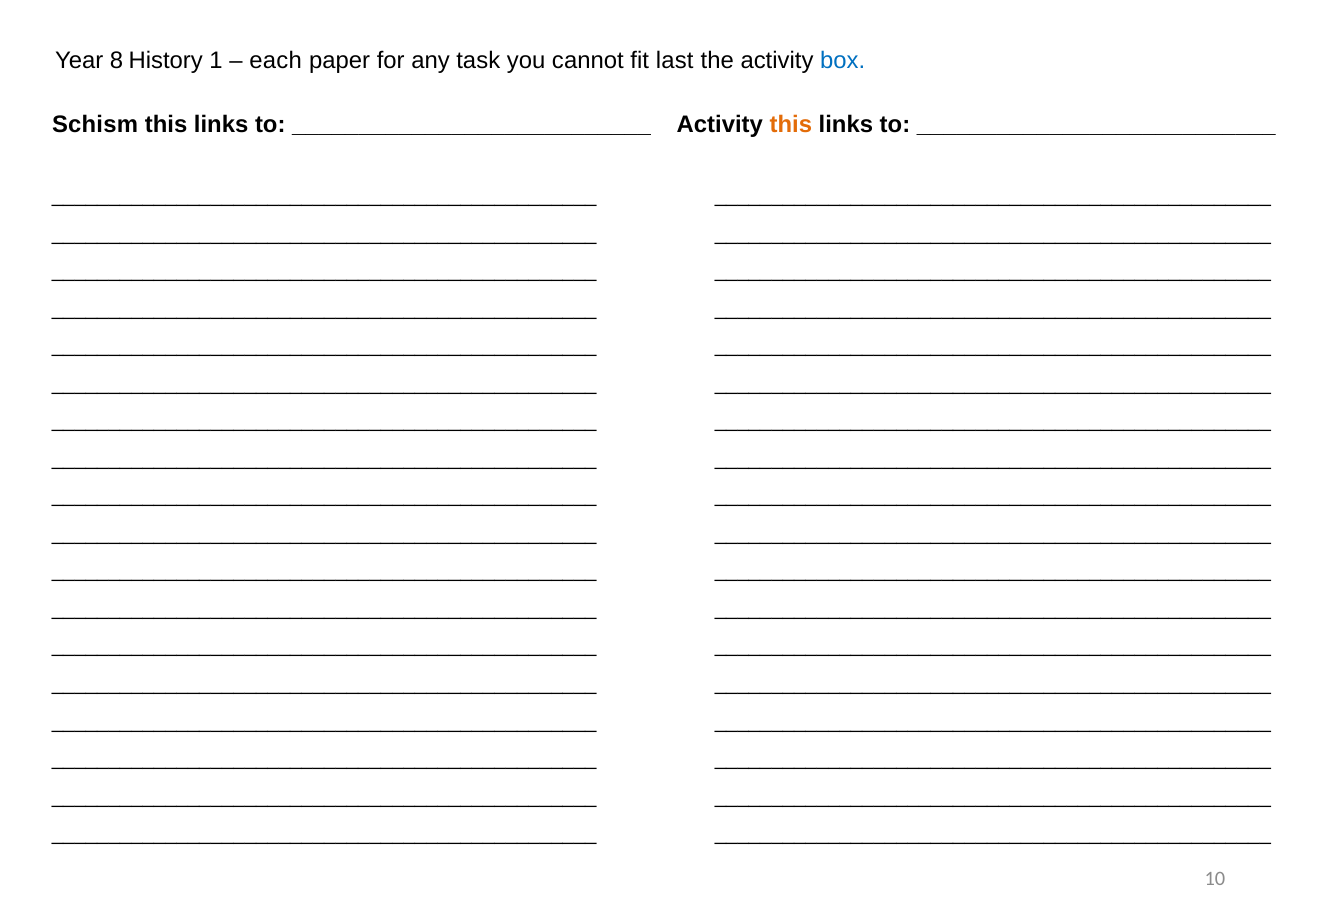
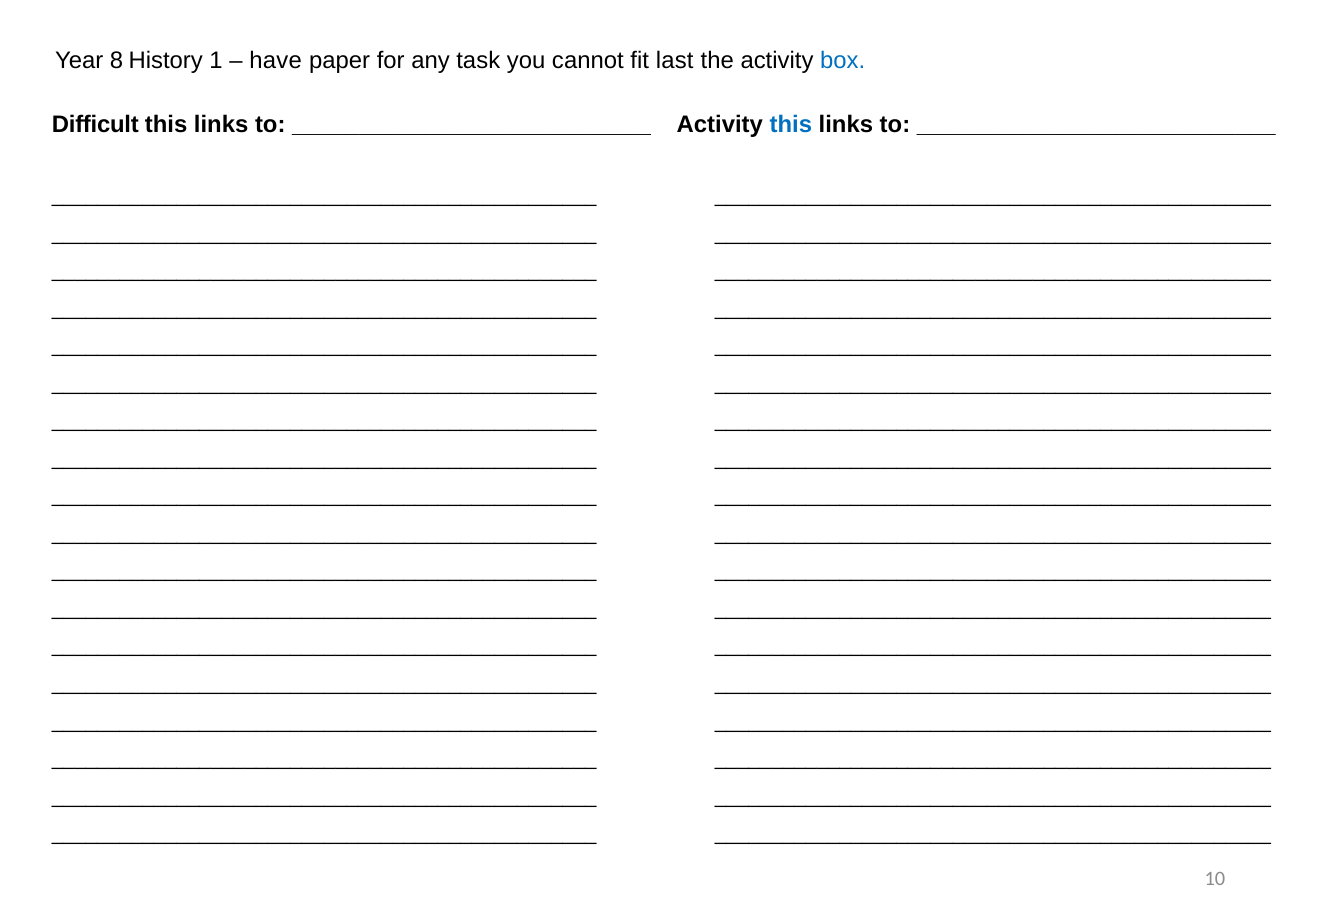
each: each -> have (276, 61)
Schism: Schism -> Difficult (95, 125)
this colour: orange -> blue (791, 125)
